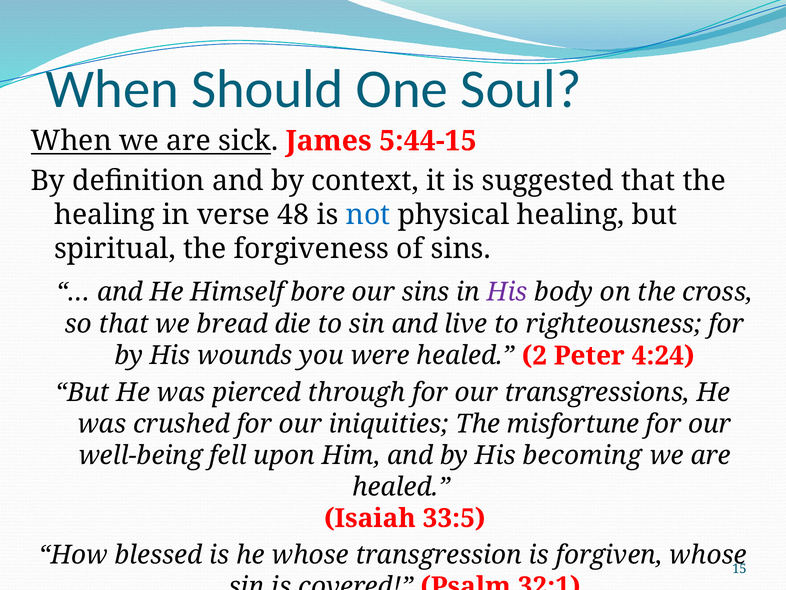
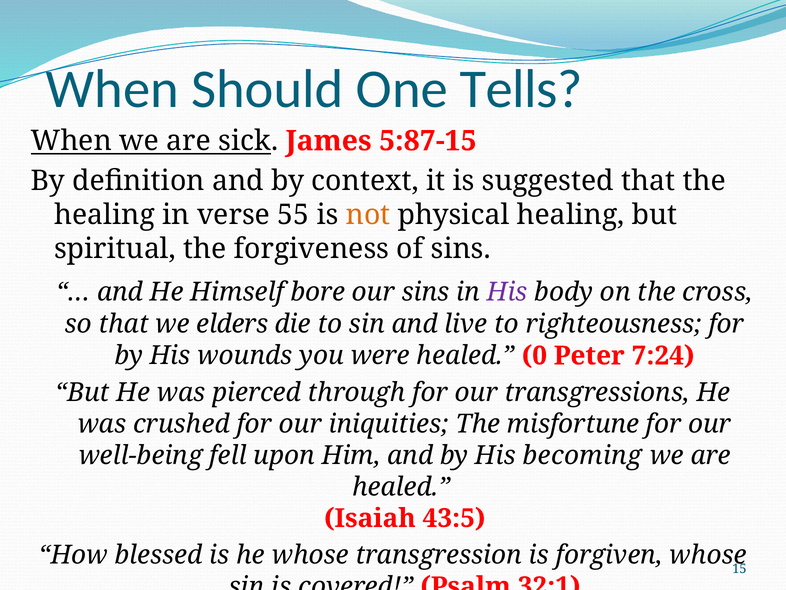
Soul: Soul -> Tells (521, 89)
5:44-15: 5:44-15 -> 5:87-15 (428, 141)
48: 48 -> 55 (293, 215)
not colour: blue -> orange (368, 215)
bread: bread -> elders (232, 324)
2: 2 -> 0 (534, 355)
4:24: 4:24 -> 7:24 (663, 355)
33:5: 33:5 -> 43:5 (454, 518)
